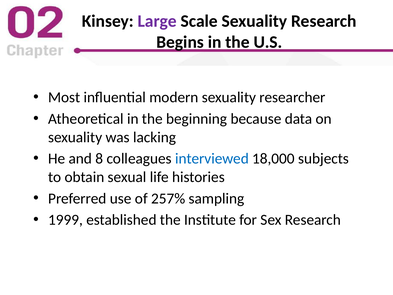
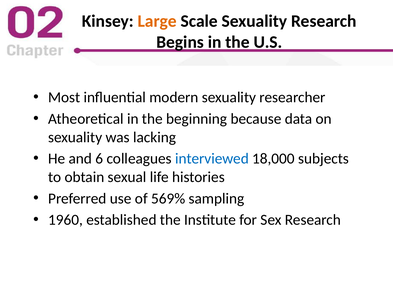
Large colour: purple -> orange (157, 21)
8: 8 -> 6 (99, 159)
257%: 257% -> 569% (168, 198)
1999: 1999 -> 1960 (66, 220)
